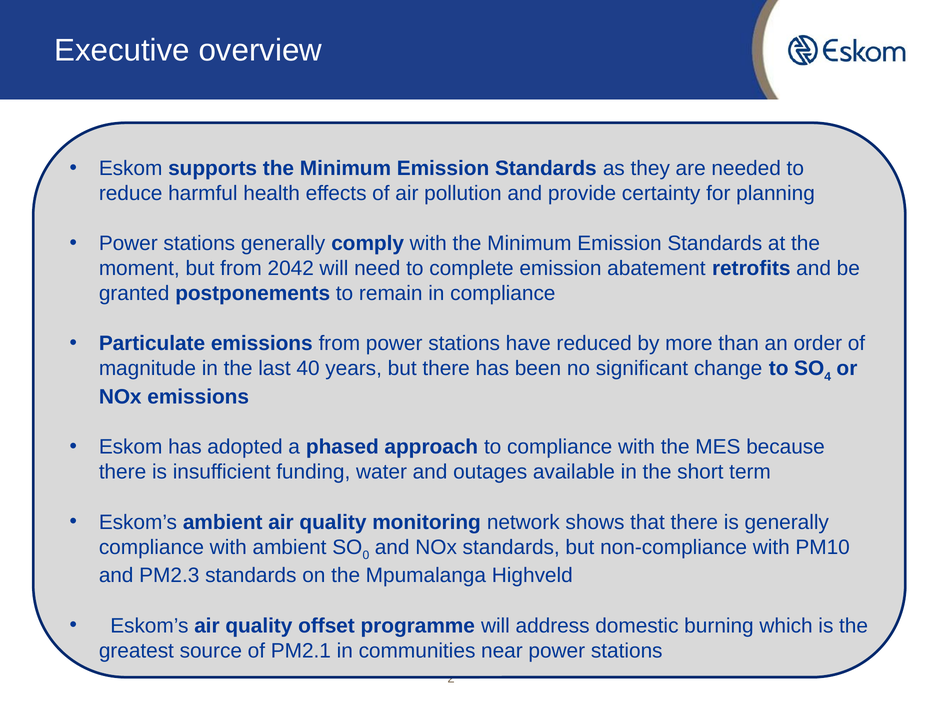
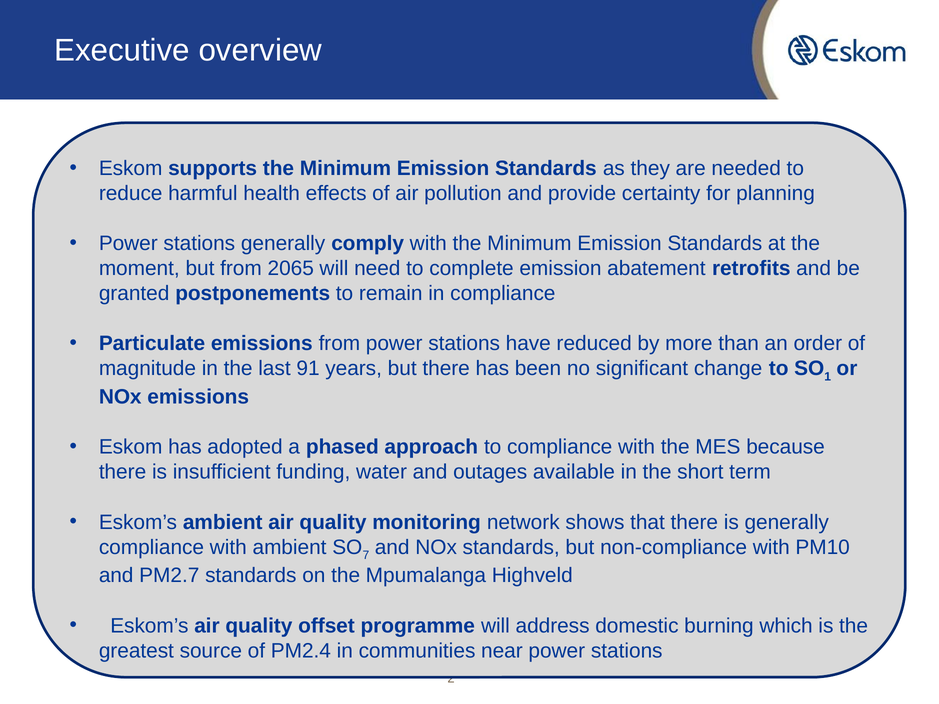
2042: 2042 -> 2065 (291, 269)
40: 40 -> 91 (308, 369)
4: 4 -> 1 (828, 377)
0: 0 -> 7 (366, 555)
PM2.3: PM2.3 -> PM2.7 (169, 576)
PM2.1: PM2.1 -> PM2.4 (301, 651)
